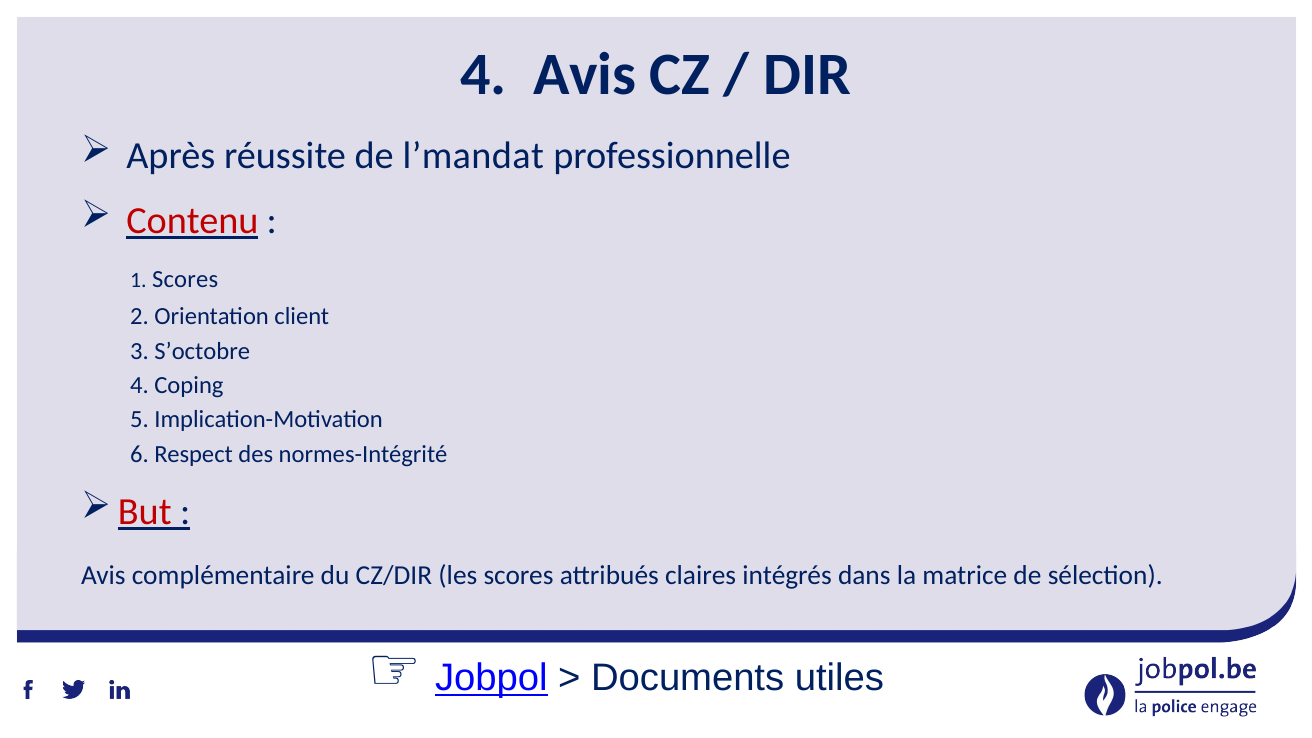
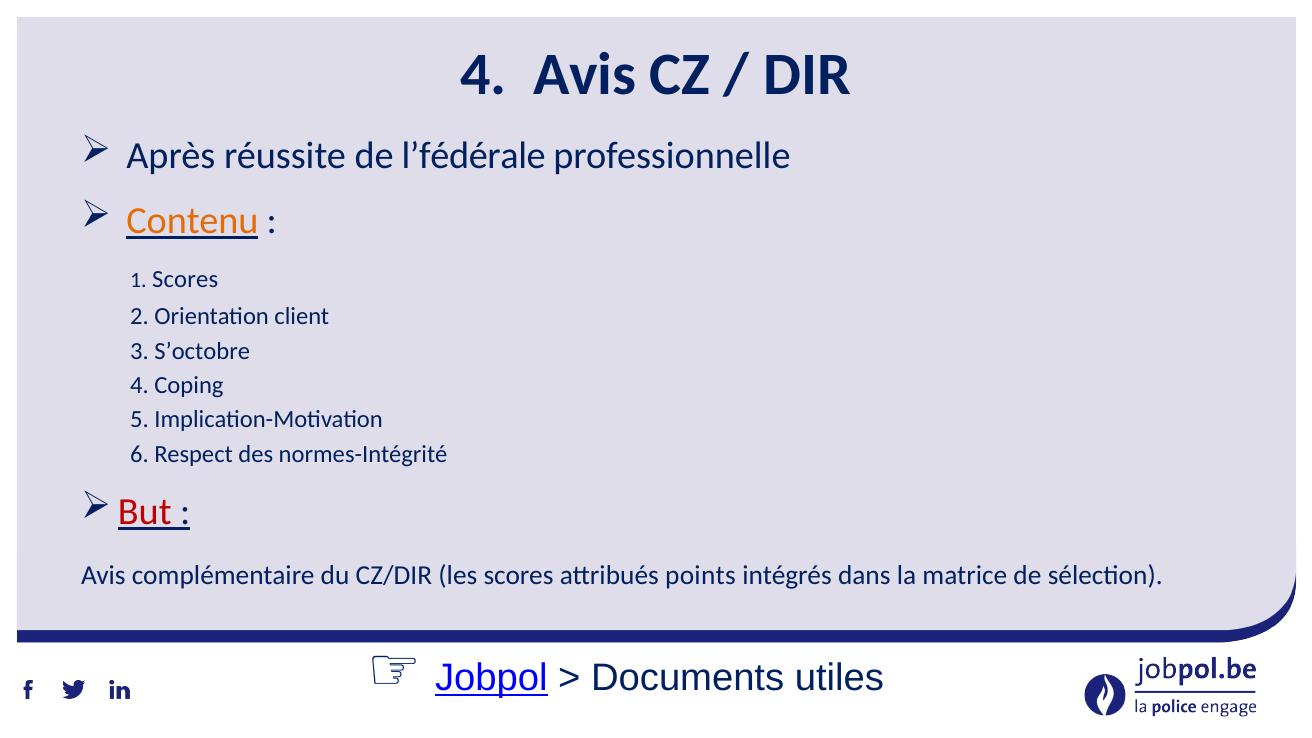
l’mandat: l’mandat -> l’fédérale (474, 156)
Contenu colour: red -> orange (192, 221)
claires: claires -> points (700, 575)
